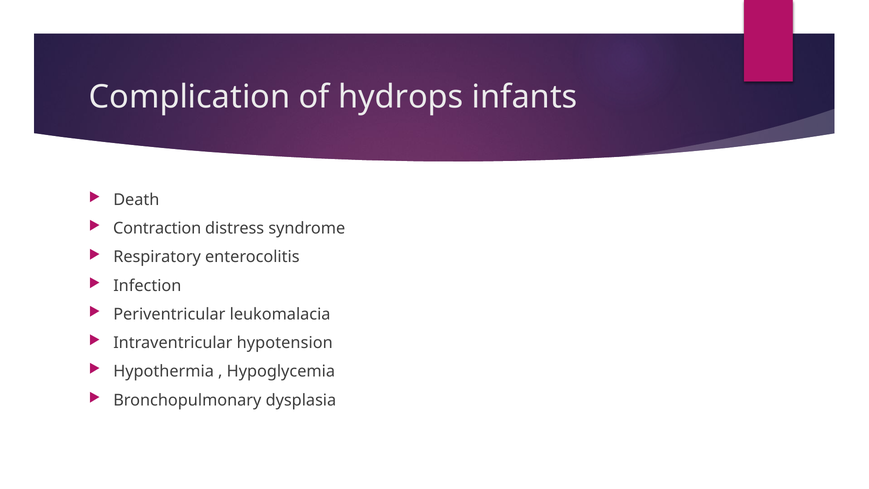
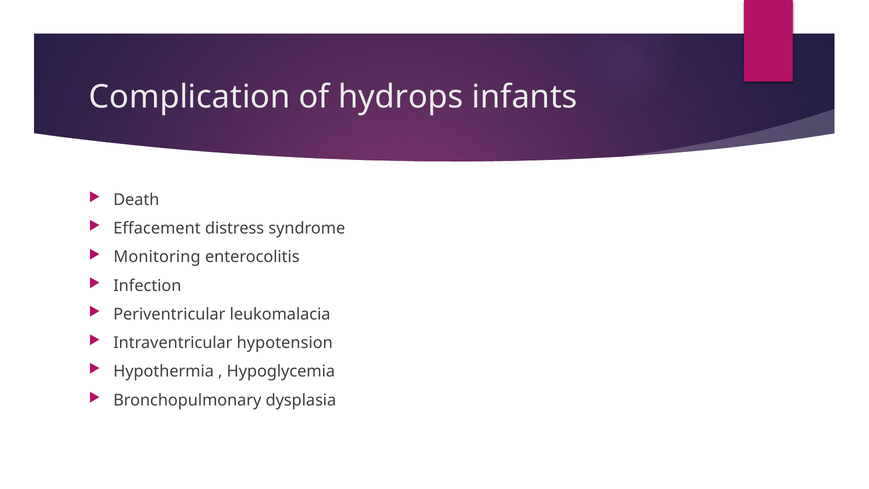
Contraction: Contraction -> Effacement (157, 228)
Respiratory: Respiratory -> Monitoring (157, 257)
